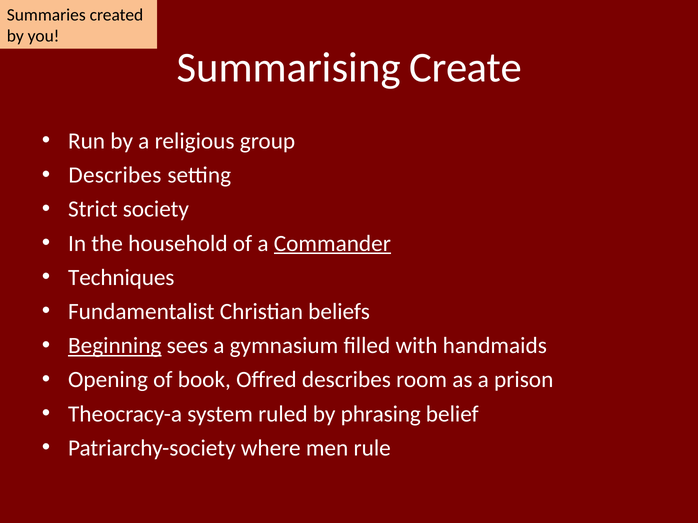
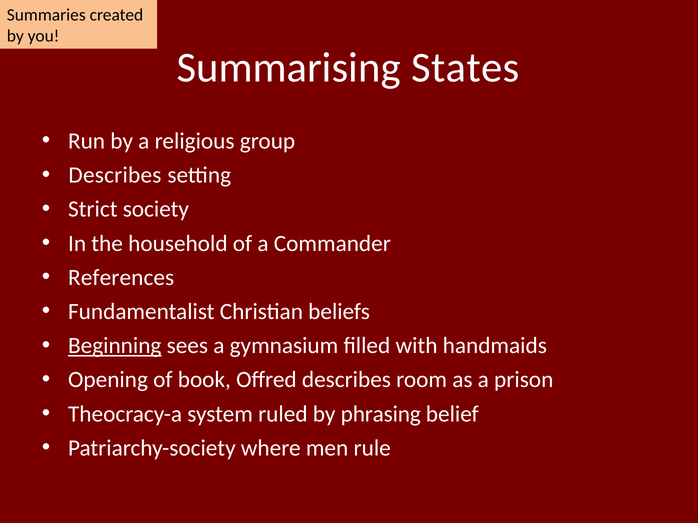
Create: Create -> States (465, 68)
Commander underline: present -> none (332, 244)
Techniques: Techniques -> References (121, 278)
